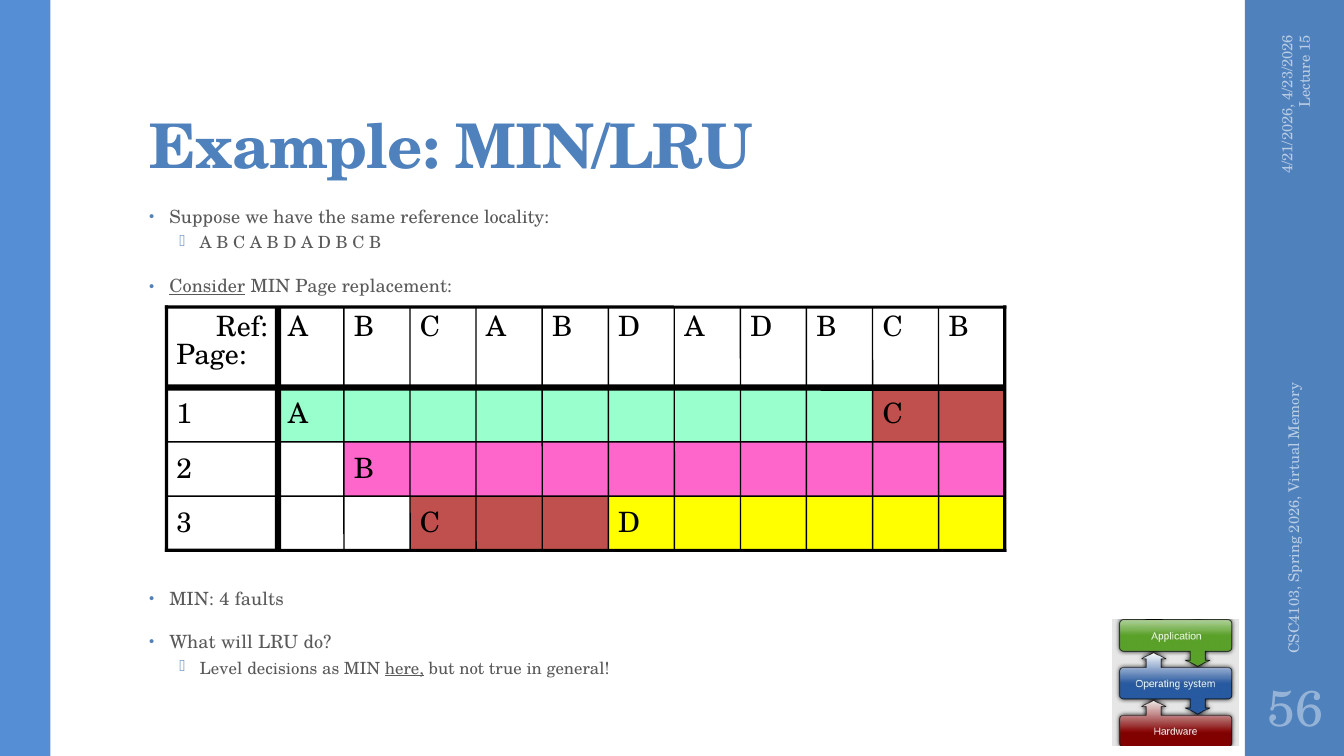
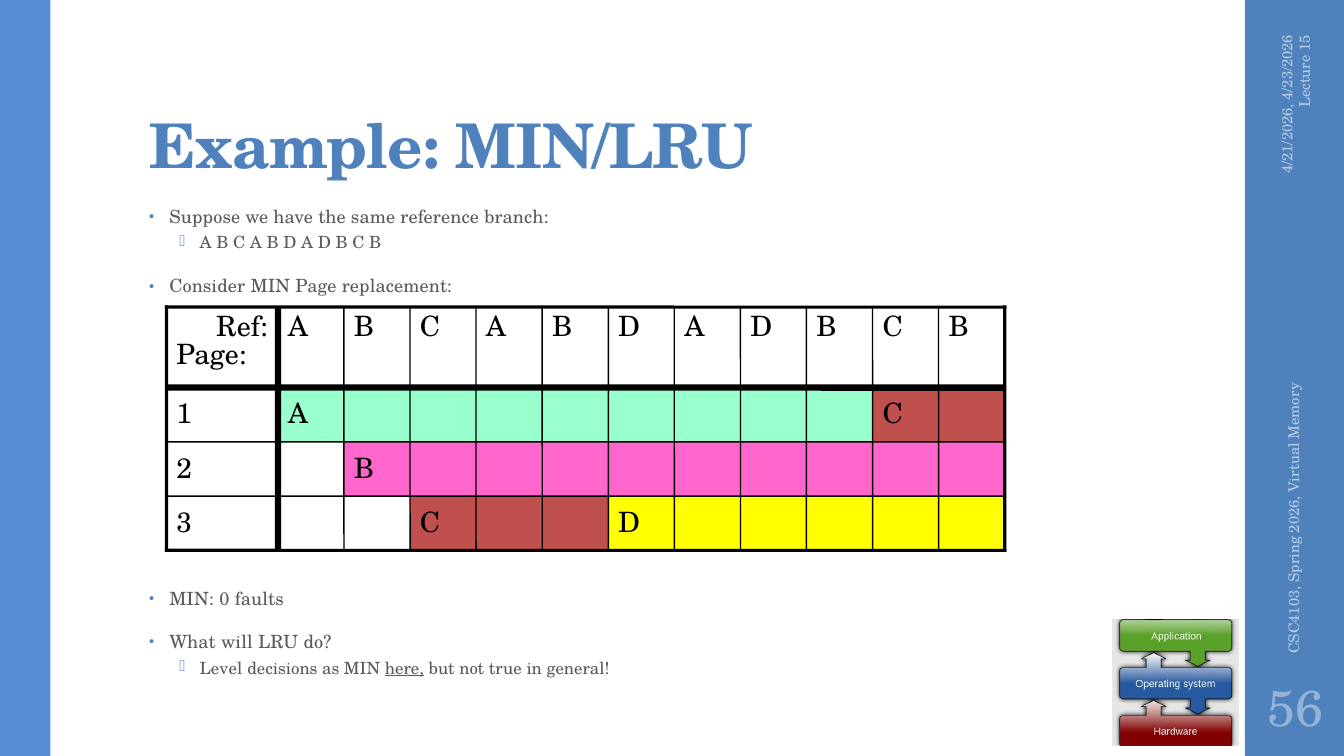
locality: locality -> branch (516, 217)
Consider underline: present -> none (207, 287)
MIN 4: 4 -> 0 (224, 599)
